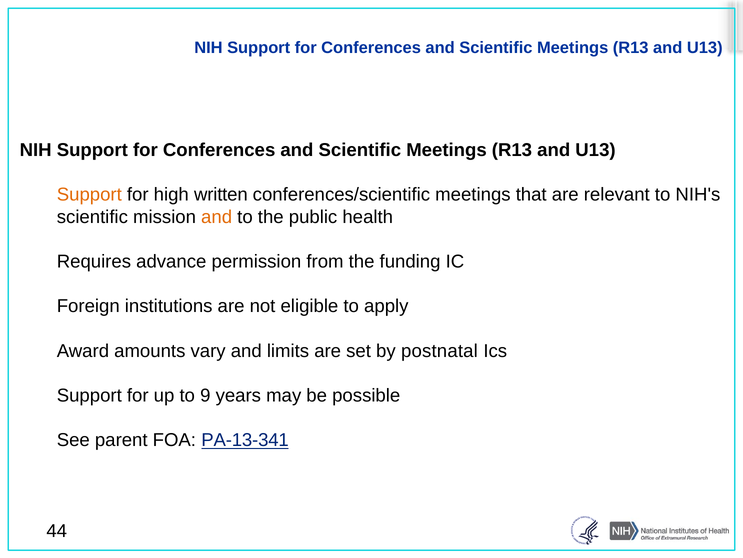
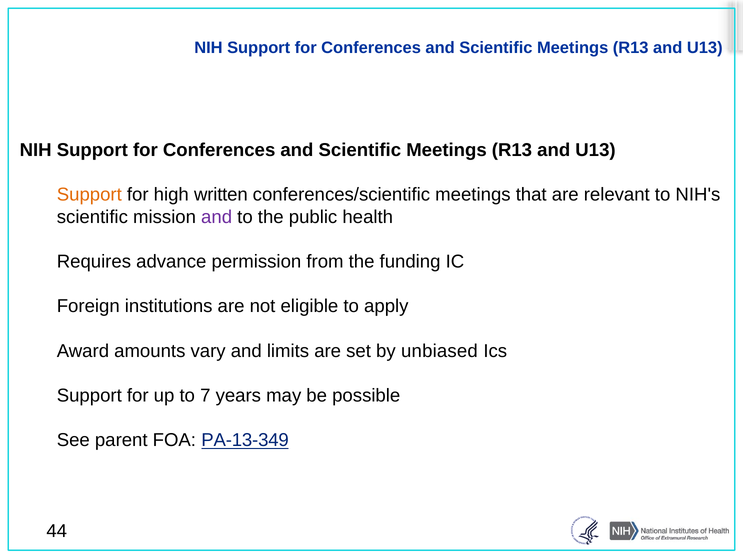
and colour: orange -> purple (217, 217)
postnatal: postnatal -> unbiased (439, 350)
9: 9 -> 7 (205, 395)
PA-13-341: PA-13-341 -> PA-13-349 (245, 440)
